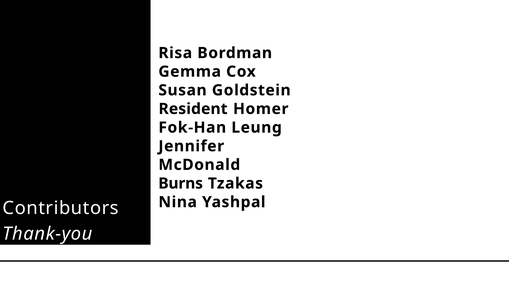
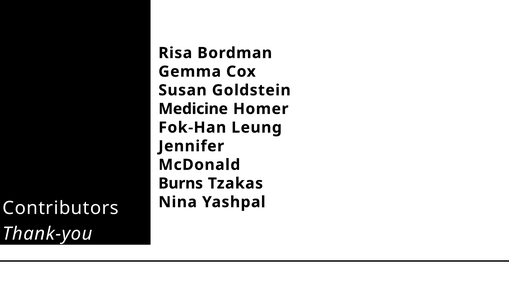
Resident: Resident -> Medicine (193, 109)
